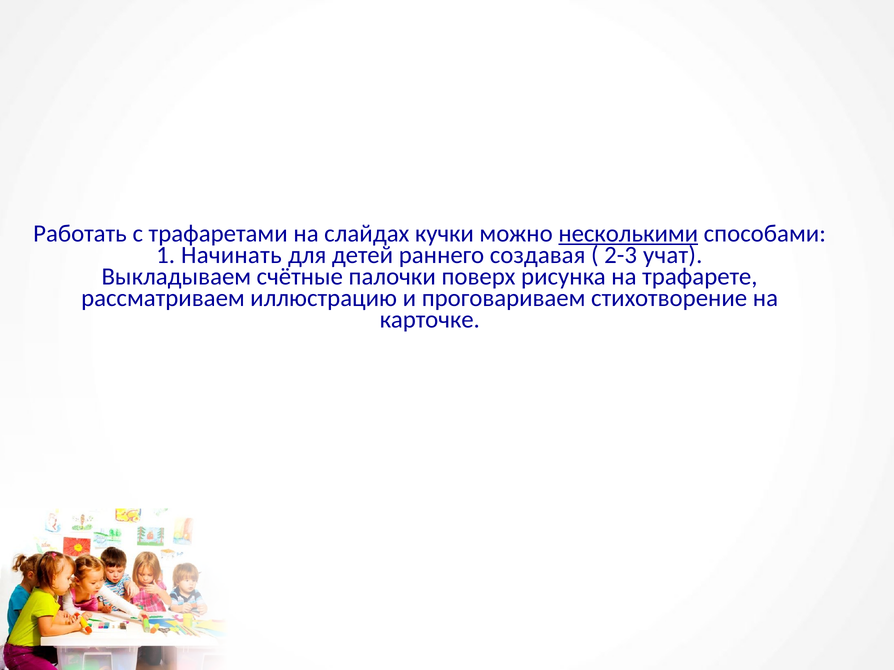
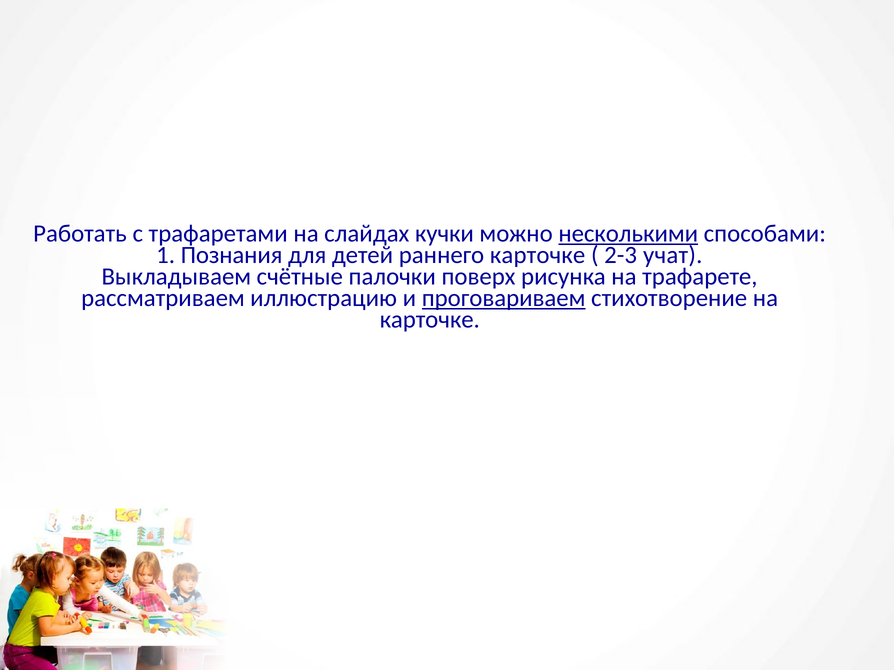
Начинать: Начинать -> Познания (232, 255)
раннего создавая: создавая -> карточке (538, 255)
проговариваем underline: none -> present (504, 298)
